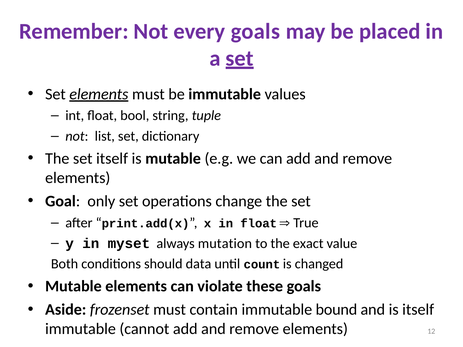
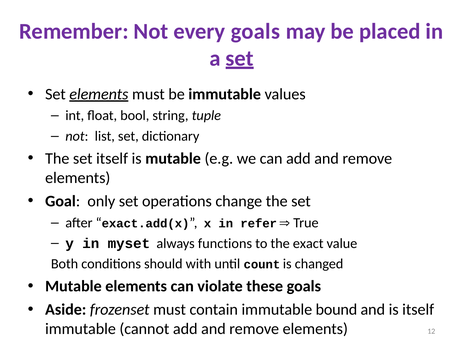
print.add(x: print.add(x -> exact.add(x (146, 224)
in float: float -> refer (259, 224)
mutation: mutation -> functions (225, 244)
data: data -> with (198, 264)
